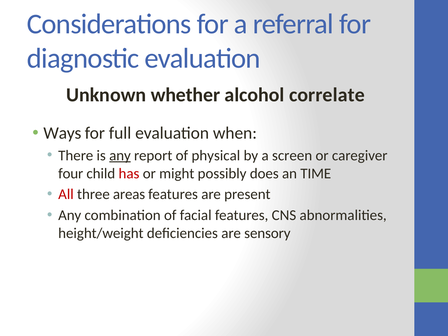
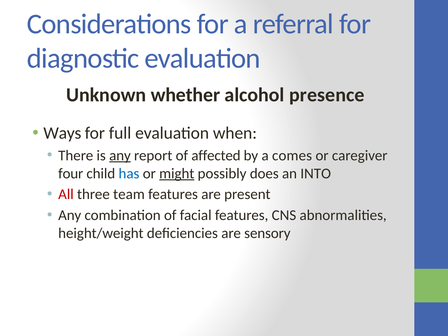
correlate: correlate -> presence (327, 95)
physical: physical -> affected (216, 156)
screen: screen -> comes (292, 156)
has colour: red -> blue (129, 173)
might underline: none -> present (177, 173)
TIME: TIME -> INTO (316, 173)
areas: areas -> team (129, 194)
